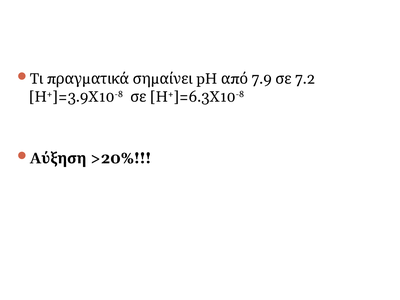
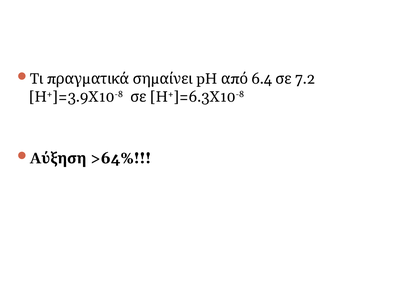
7.9: 7.9 -> 6.4 (262, 79)
>20%: >20% -> >64% (121, 158)
